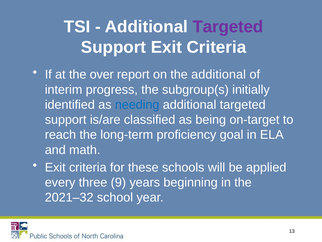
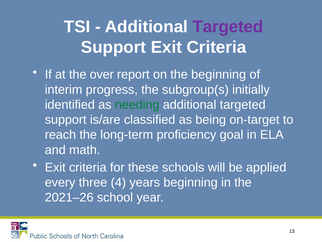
the additional: additional -> beginning (219, 74)
needing colour: blue -> green (137, 104)
9: 9 -> 4 (118, 182)
2021–32: 2021–32 -> 2021–26 (69, 197)
